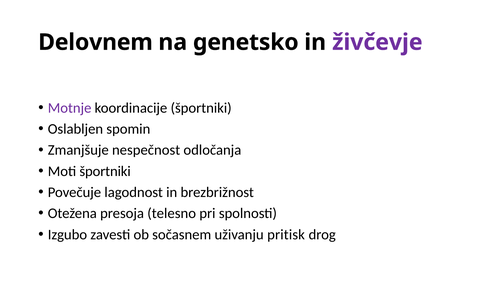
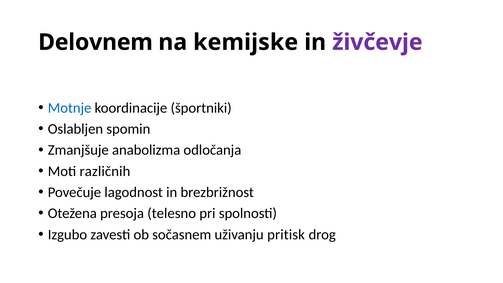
genetsko: genetsko -> kemijske (246, 42)
Motnje colour: purple -> blue (70, 108)
nespečnost: nespečnost -> anabolizma (146, 150)
Moti športniki: športniki -> različnih (105, 171)
